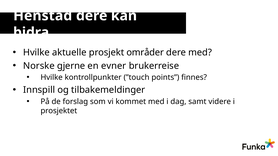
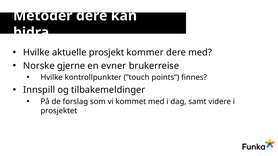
Henstad: Henstad -> Metoder (43, 16)
områder: områder -> kommer (145, 53)
